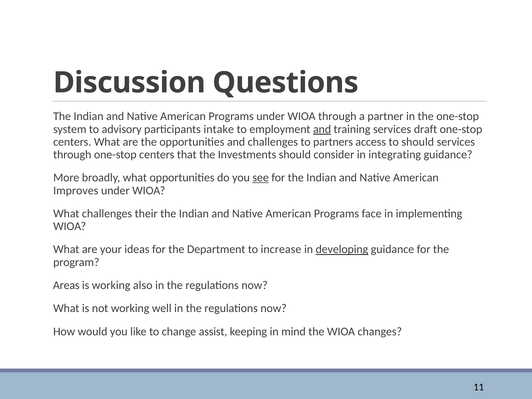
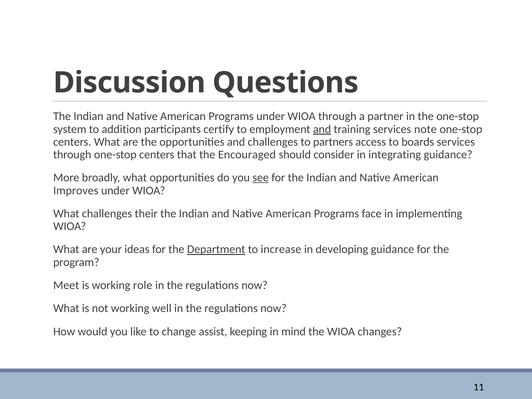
advisory: advisory -> addition (122, 129)
intake: intake -> certify (219, 129)
draft: draft -> note (425, 129)
to should: should -> boards (418, 142)
Investments: Investments -> Encouraged (247, 155)
Department underline: none -> present (216, 249)
developing underline: present -> none (342, 249)
Areas: Areas -> Meet (66, 285)
also: also -> role (143, 285)
